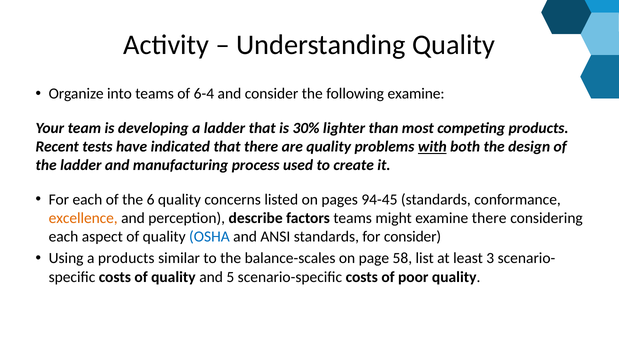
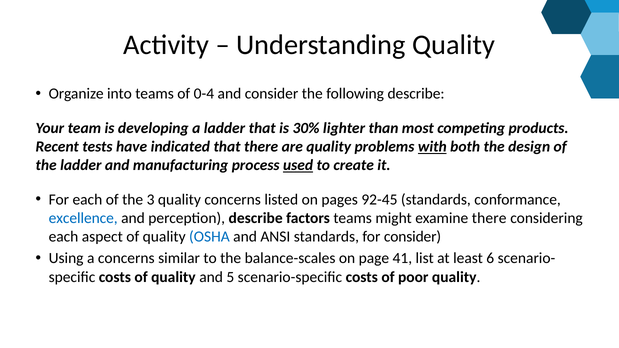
6-4: 6-4 -> 0-4 (204, 94)
following examine: examine -> describe (416, 94)
used underline: none -> present (298, 165)
6: 6 -> 3 (151, 200)
94-45: 94-45 -> 92-45 (379, 200)
excellence colour: orange -> blue (83, 218)
a products: products -> concerns (126, 258)
58: 58 -> 41 (402, 258)
3: 3 -> 6 (490, 258)
